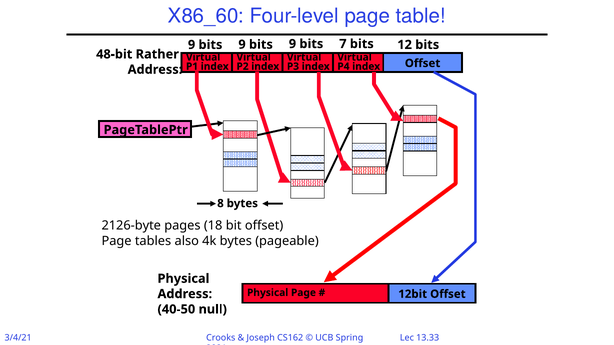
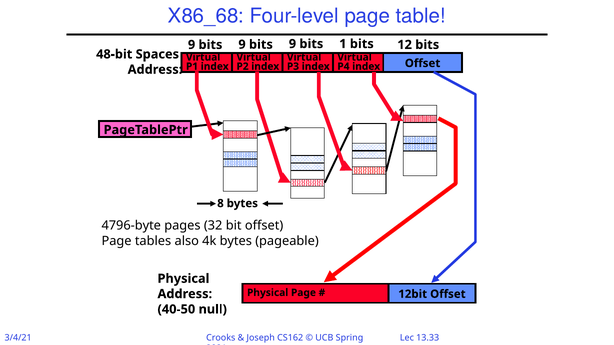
X86_60: X86_60 -> X86_68 (206, 16)
7: 7 -> 1 (343, 44)
Rather: Rather -> Spaces (157, 54)
2126-byte: 2126-byte -> 4796-byte (131, 226)
18: 18 -> 32 (213, 226)
